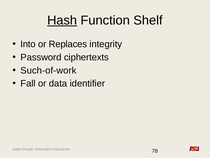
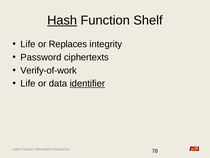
Into: Into -> Life (28, 44)
Such-of-work: Such-of-work -> Verify-of-work (49, 70)
Fall: Fall -> Life (28, 83)
identifier underline: none -> present (87, 83)
